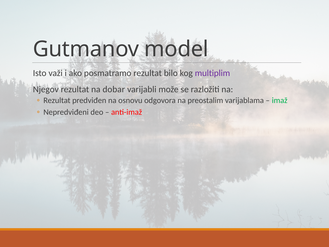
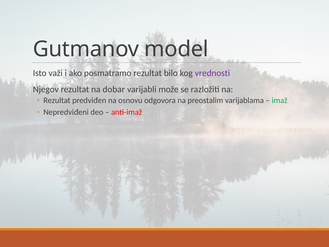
multiplim: multiplim -> vrednosti (212, 73)
